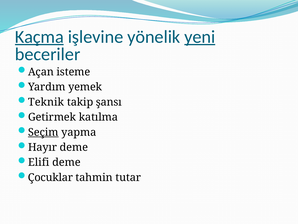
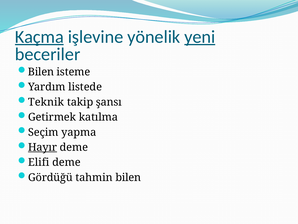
Açan: Açan -> Bilen (41, 72)
yemek: yemek -> listede (85, 87)
Seçim underline: present -> none (43, 132)
Hayır underline: none -> present (43, 147)
Çocuklar: Çocuklar -> Gördüğü (50, 177)
tahmin tutar: tutar -> bilen (128, 177)
